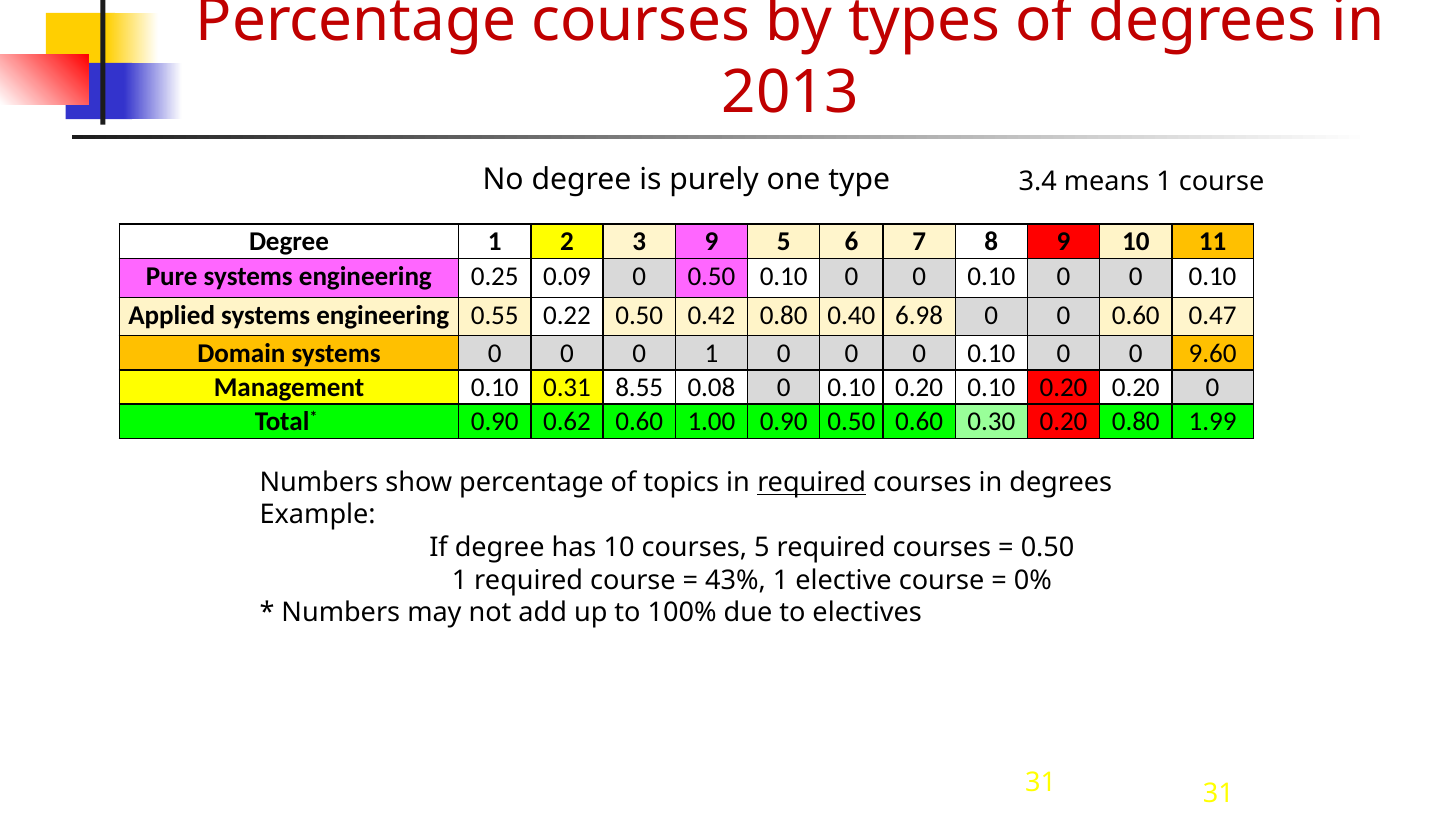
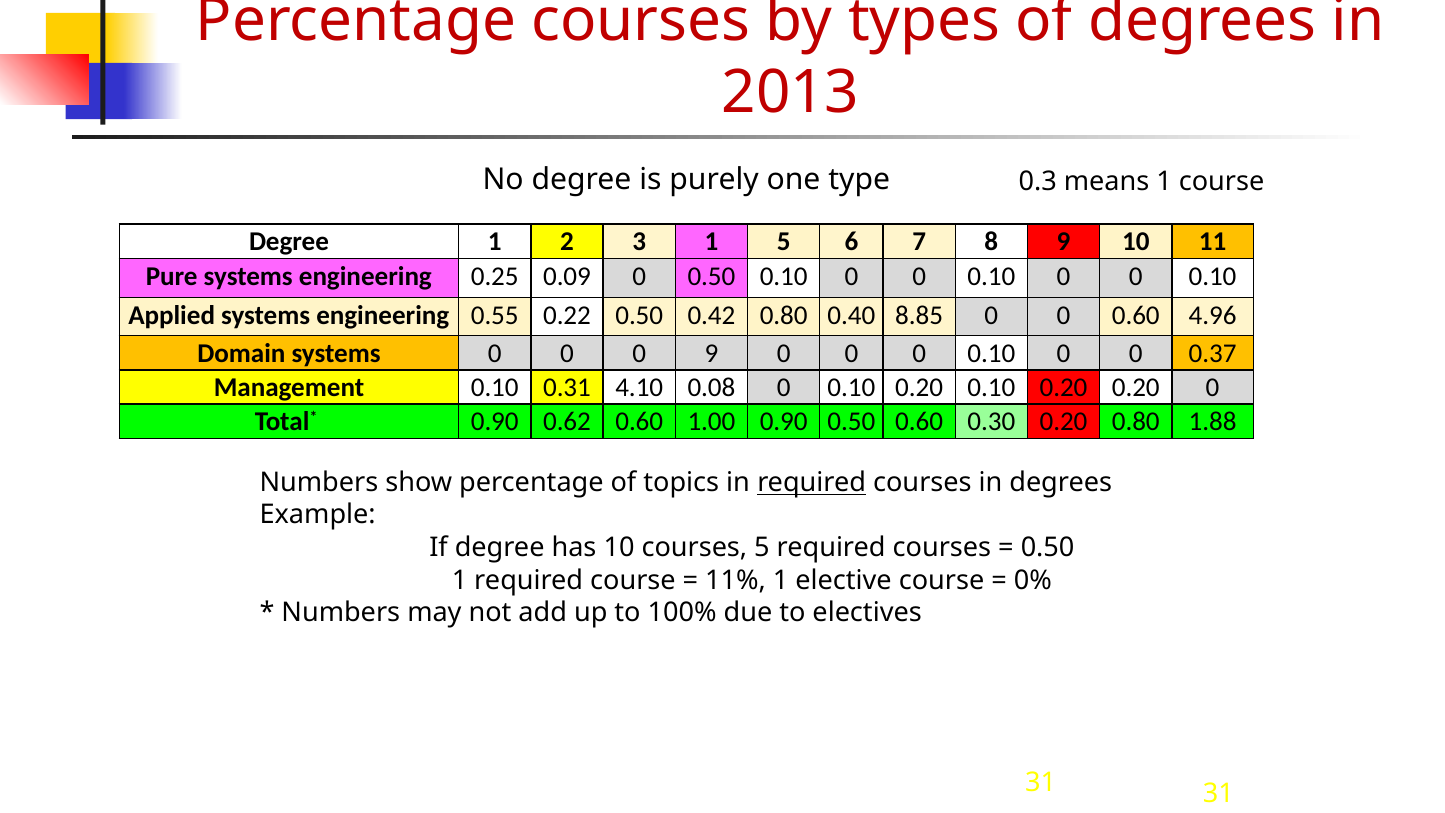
3.4: 3.4 -> 0.3 (1038, 182)
3 9: 9 -> 1 (711, 242)
6.98: 6.98 -> 8.85 (919, 315)
0.47: 0.47 -> 4.96 (1213, 315)
0 1: 1 -> 9 (711, 354)
9.60: 9.60 -> 0.37 (1213, 354)
8.55: 8.55 -> 4.10 (639, 388)
1.99: 1.99 -> 1.88 (1213, 422)
43%: 43% -> 11% (736, 580)
